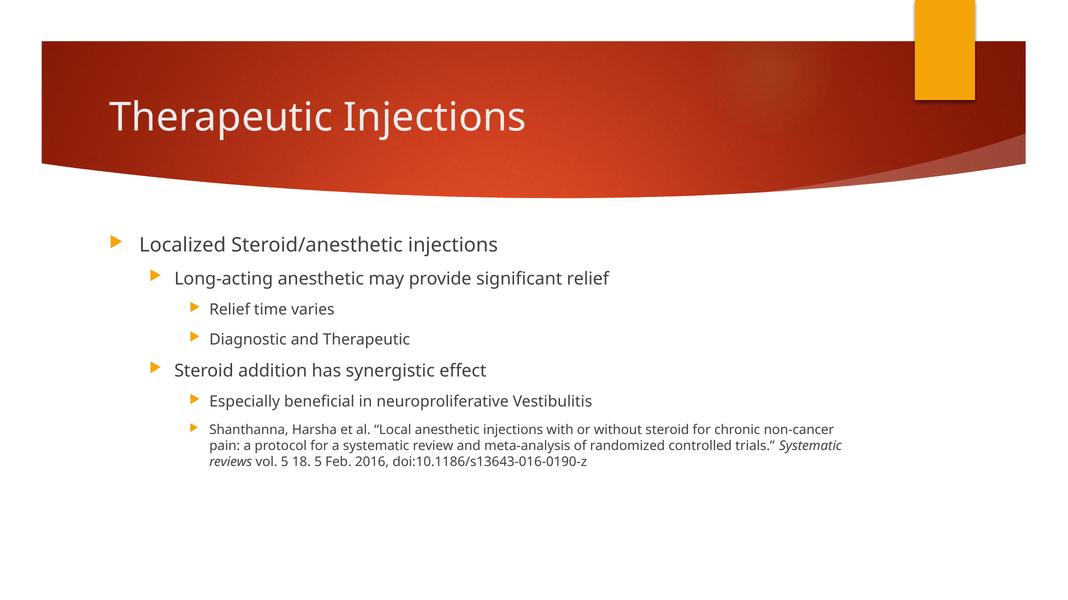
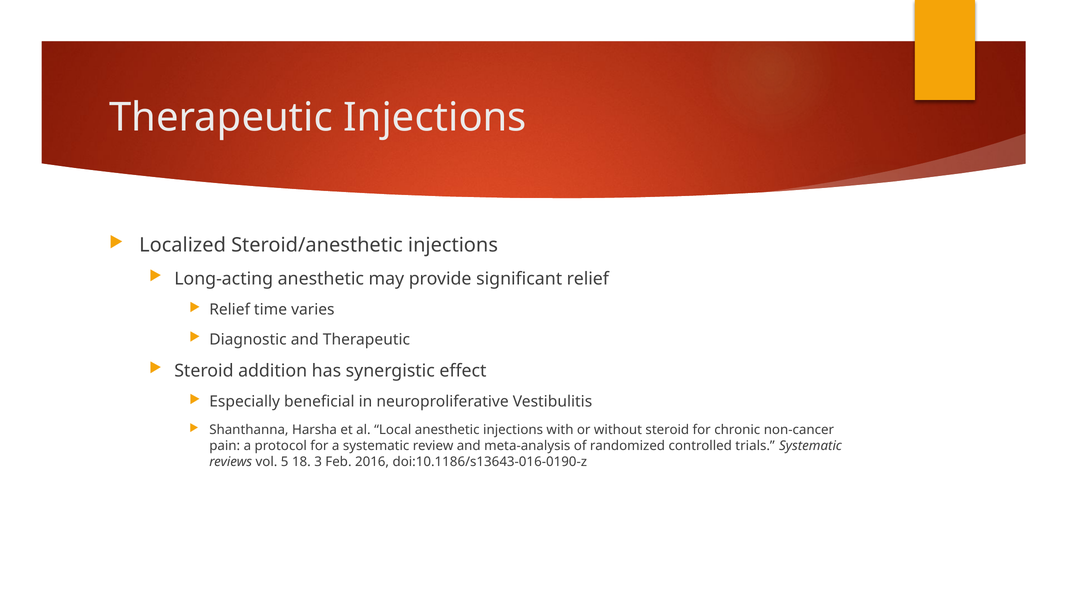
18 5: 5 -> 3 (318, 463)
